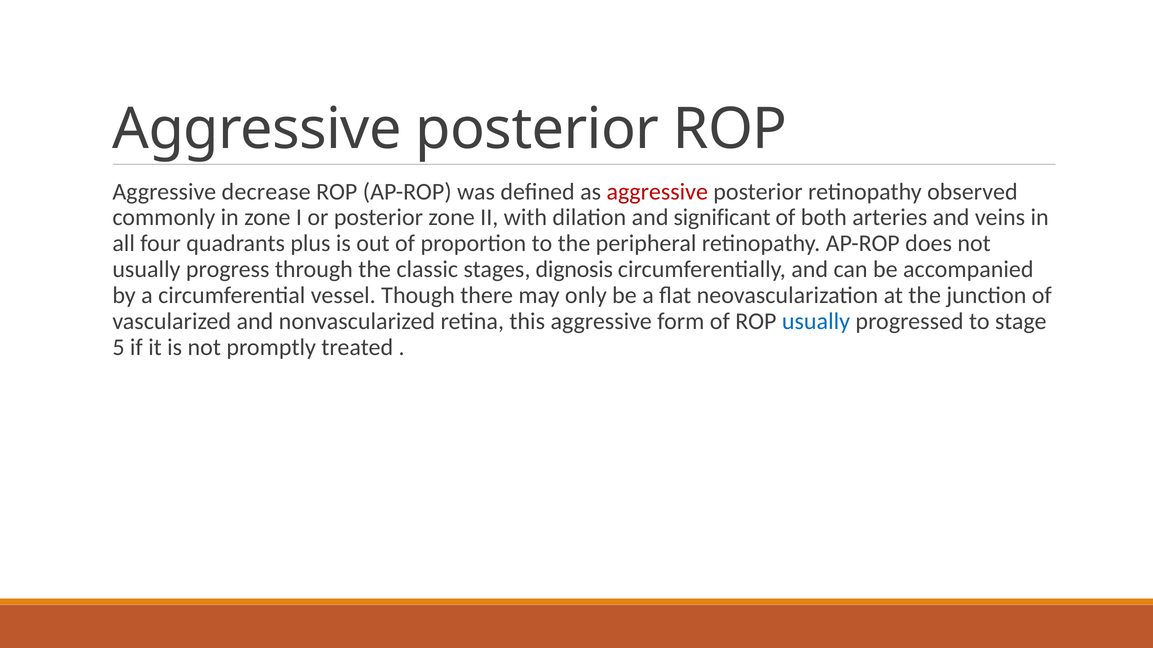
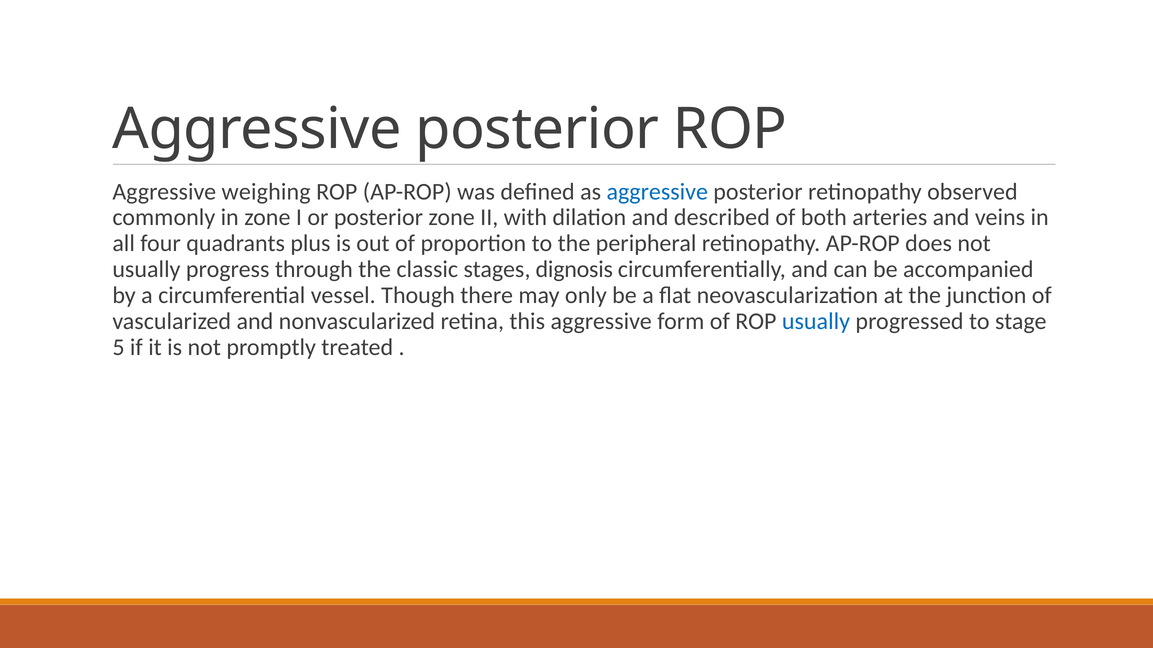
decrease: decrease -> weighing (266, 192)
aggressive colour: red -> blue (657, 192)
significant: significant -> described (722, 218)
